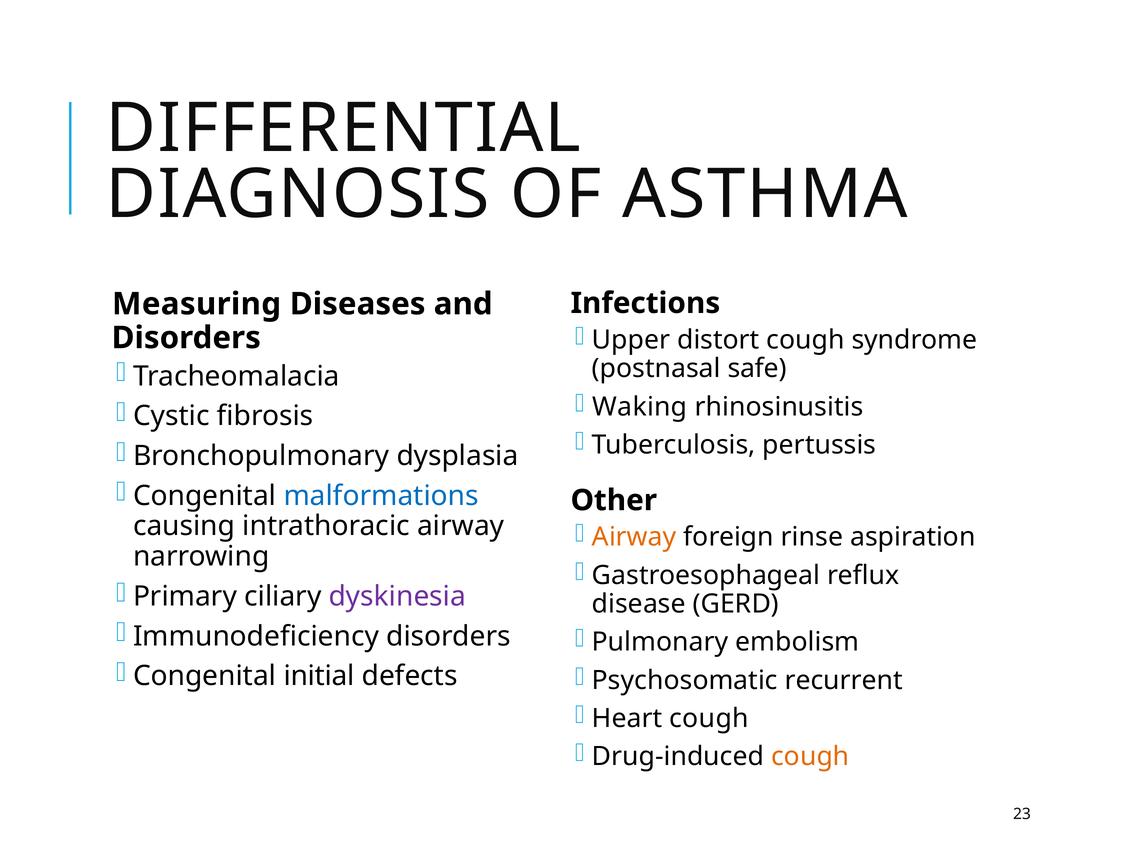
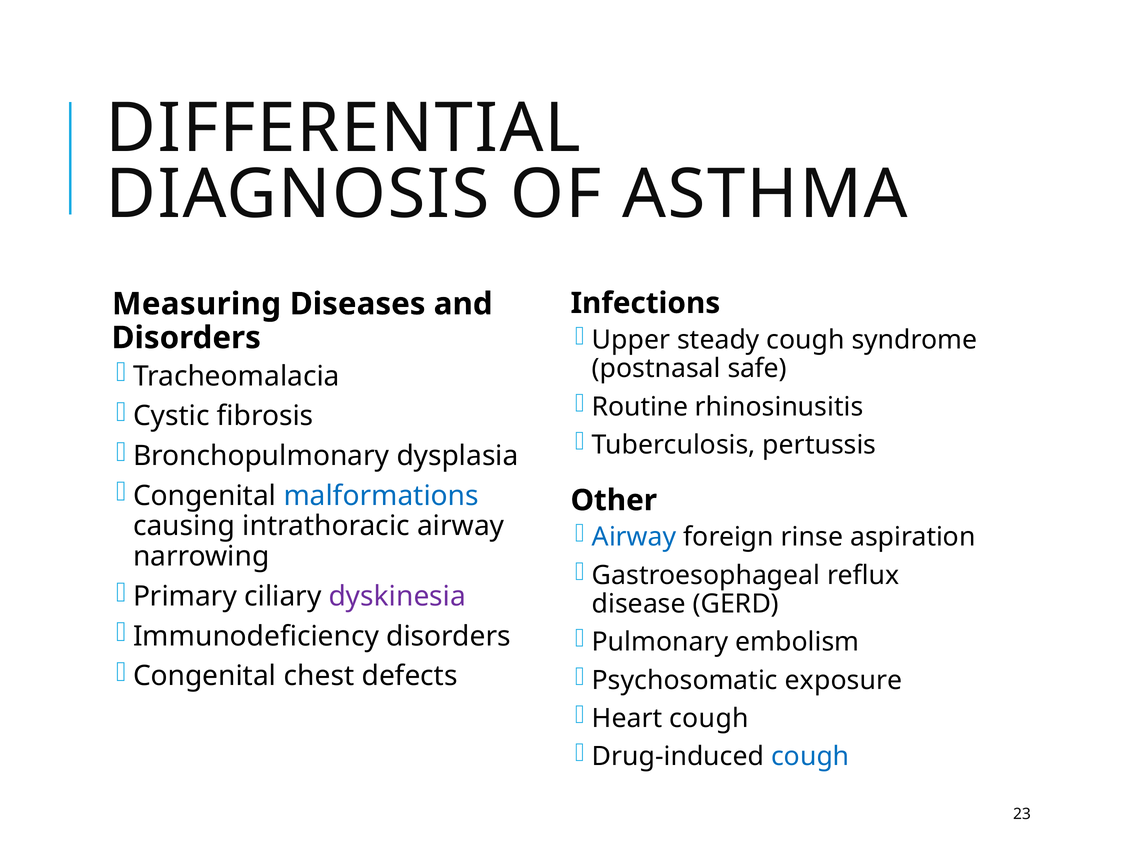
distort: distort -> steady (718, 340)
Waking: Waking -> Routine (640, 407)
Airway colour: orange -> blue (634, 537)
initial: initial -> chest (319, 676)
recurrent: recurrent -> exposure (844, 681)
cough colour: orange -> blue (810, 757)
